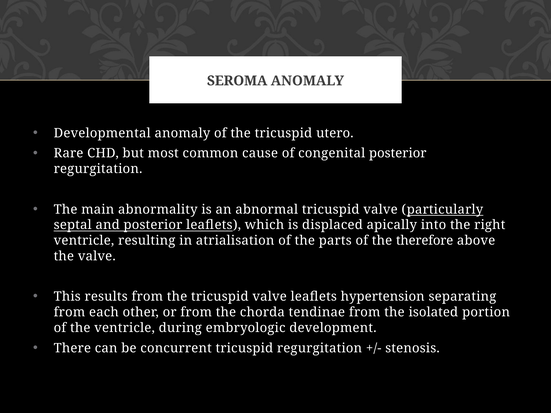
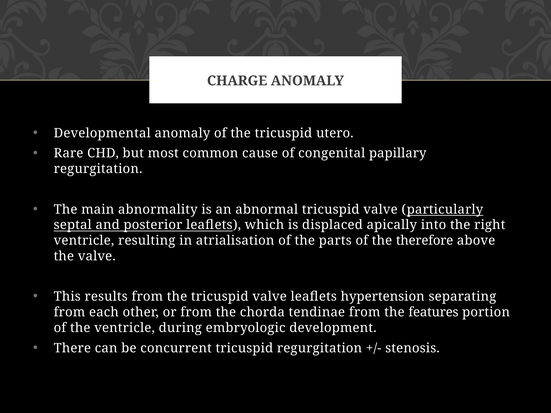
SEROMA: SEROMA -> CHARGE (237, 81)
congenital posterior: posterior -> papillary (398, 153)
isolated: isolated -> features (433, 312)
